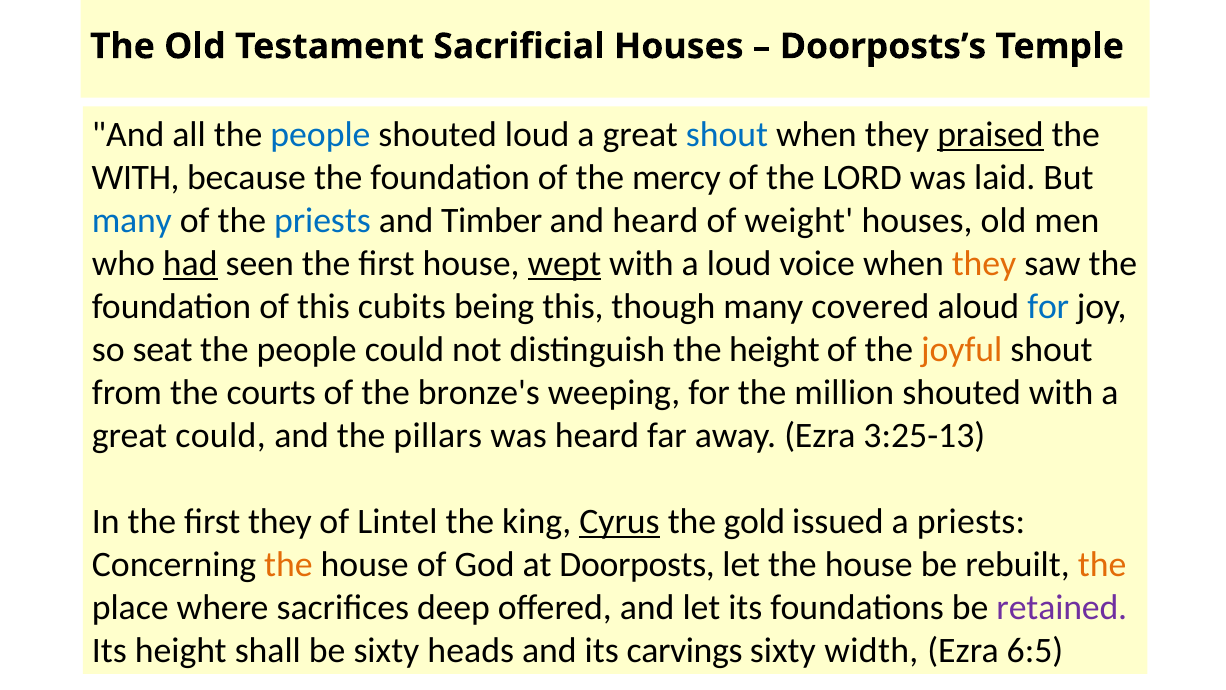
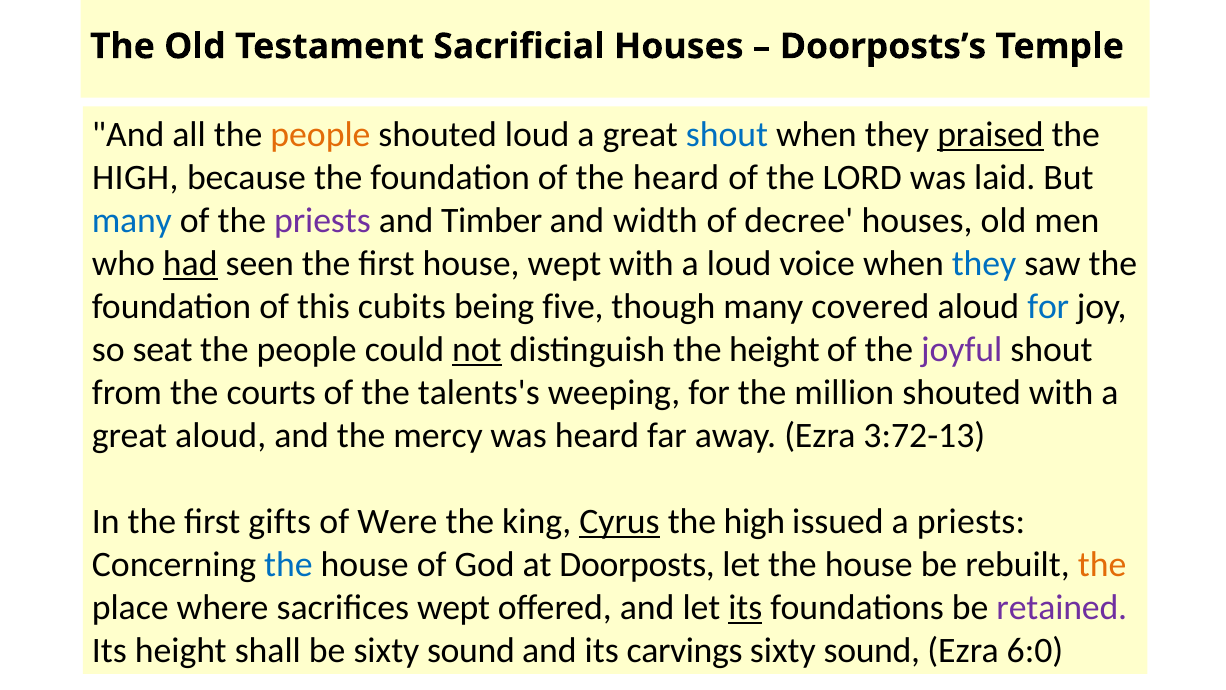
people colour: blue -> orange (320, 135)
WITH: WITH -> HIGH (135, 178)
the mercy: mercy -> heard (676, 178)
priests colour: blue -> purple (322, 221)
and heard: heard -> width (655, 221)
weight: weight -> decree (799, 221)
wept underline: present -> none (565, 264)
they colour: orange -> blue (984, 264)
being this: this -> five (573, 307)
not underline: none -> present (477, 350)
joyful colour: orange -> purple (962, 350)
bronze's: bronze's -> talents's (479, 392)
great could: could -> aloud (221, 435)
pillars: pillars -> mercy (438, 435)
3:25-13: 3:25-13 -> 3:72-13 (924, 435)
first they: they -> gifts (280, 521)
Lintel: Lintel -> Were (397, 521)
gold: gold -> high (754, 521)
the colour: orange -> blue (288, 564)
sacrifices deep: deep -> wept (454, 607)
its underline: none -> present (745, 607)
be sixty heads: heads -> sound (471, 650)
width: width -> sound (872, 650)
6:5: 6:5 -> 6:0 (1035, 650)
